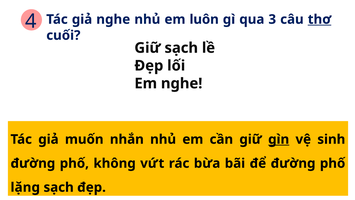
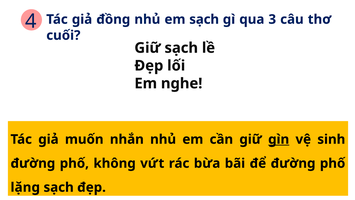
giả nghe: nghe -> đồng (113, 19)
em luôn: luôn -> sạch (204, 19)
thơ underline: present -> none (320, 19)
